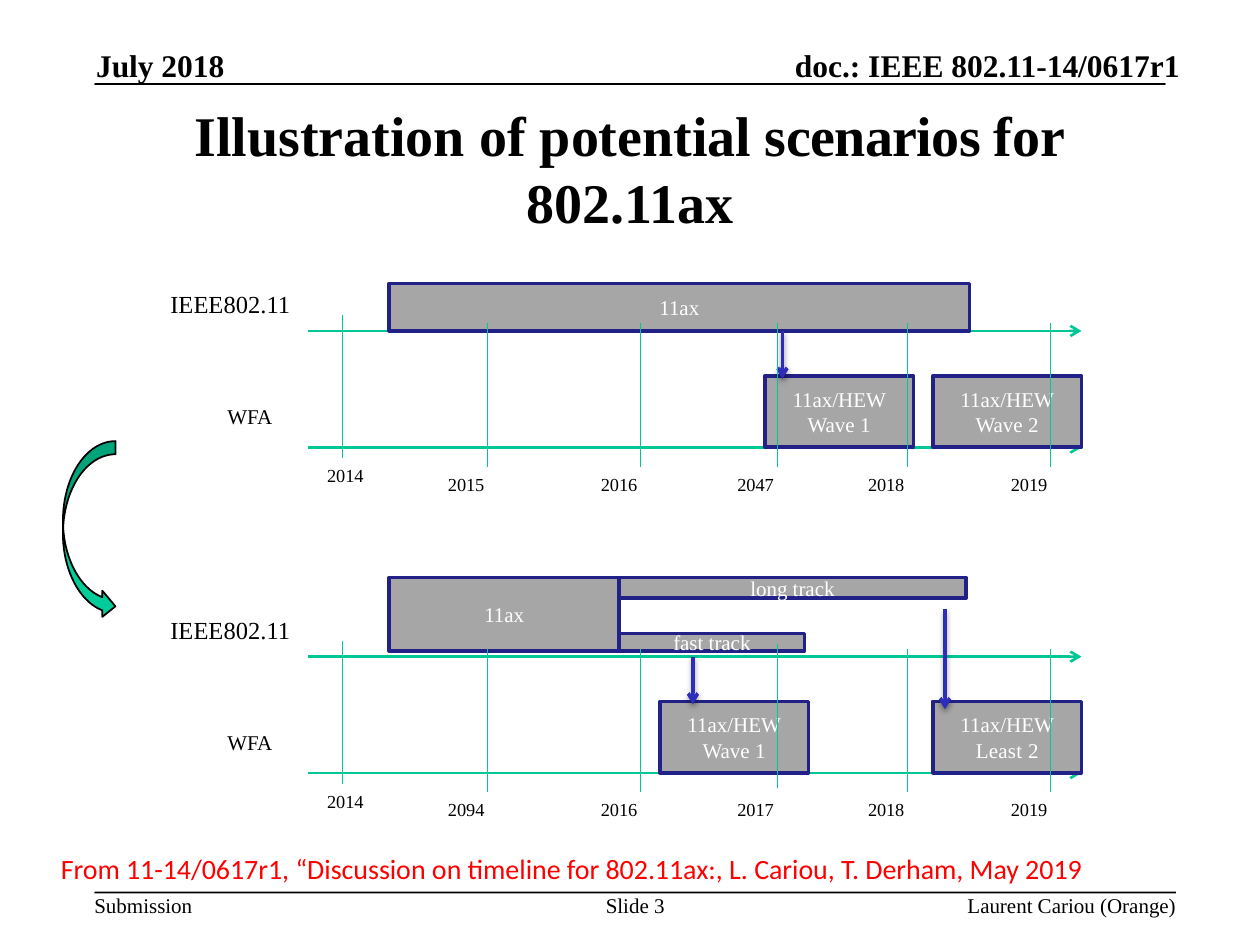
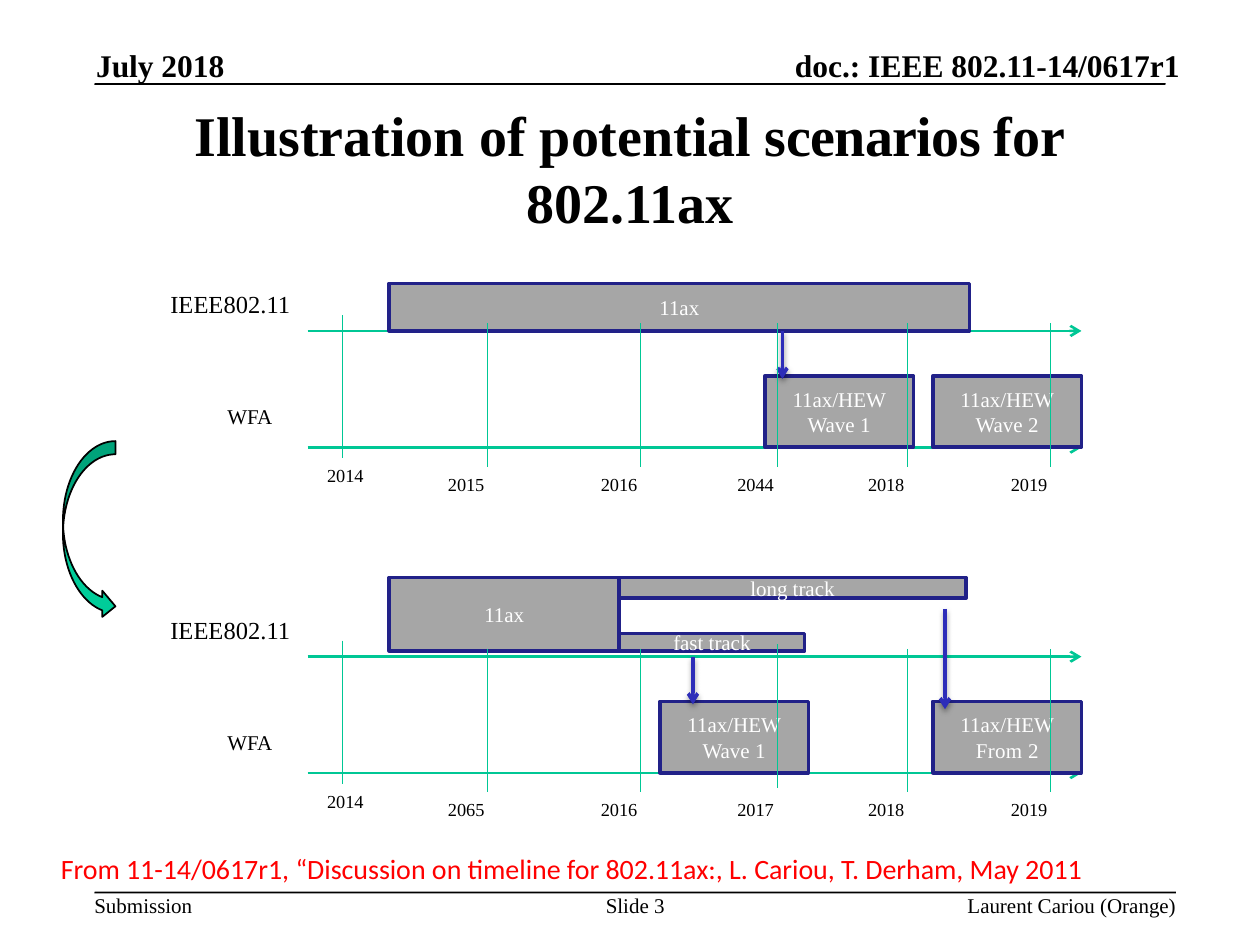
2047: 2047 -> 2044 (756, 485)
Least: Least -> From (999, 751)
2094: 2094 -> 2065 (466, 811)
May 2019: 2019 -> 2011 (1054, 871)
